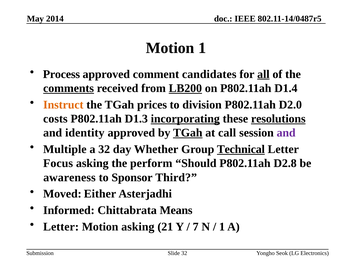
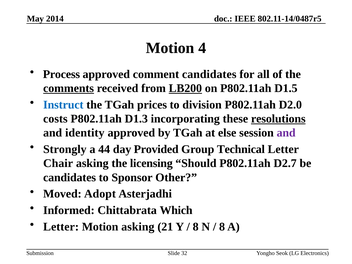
Motion 1: 1 -> 4 (202, 48)
all underline: present -> none (263, 74)
D1.4: D1.4 -> D1.5 (286, 88)
Instruct colour: orange -> blue (63, 105)
incorporating underline: present -> none (185, 119)
TGah underline: present -> none (188, 133)
call: call -> else (227, 133)
Multiple: Multiple -> Strongly (65, 149)
a 32: 32 -> 44 (104, 149)
Whether: Whether -> Provided (156, 149)
Technical underline: present -> none (241, 149)
Focus: Focus -> Chair (58, 163)
perform: perform -> licensing (151, 163)
D2.8: D2.8 -> D2.7 (285, 163)
awareness: awareness -> candidates (70, 177)
Third: Third -> Other (176, 177)
Either: Either -> Adopt (100, 194)
Means: Means -> Which (176, 210)
7: 7 -> 8 (196, 227)
1: 1 -> 8 (222, 227)
